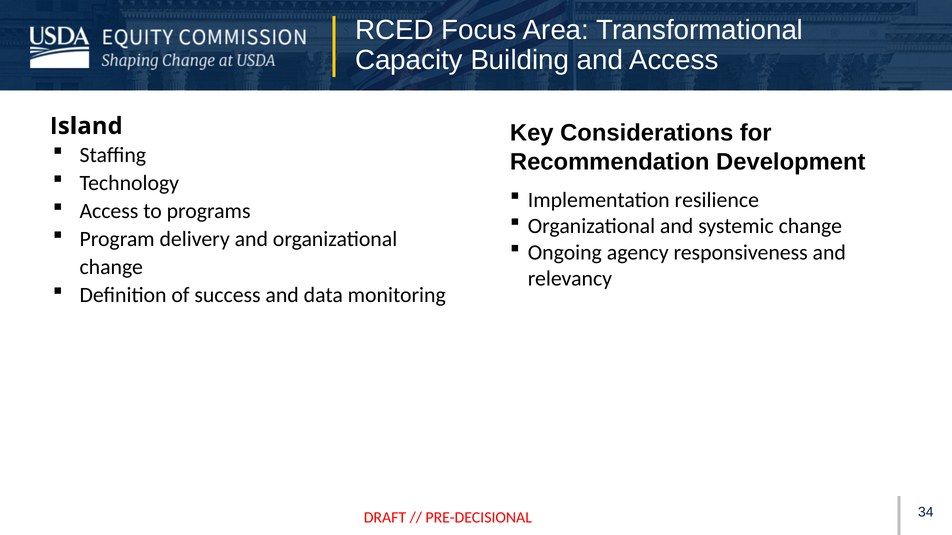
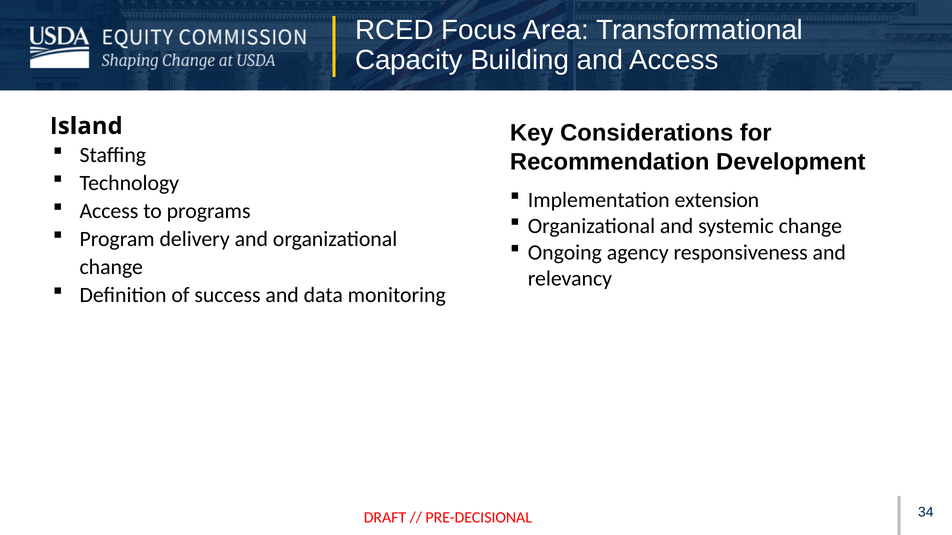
resilience: resilience -> extension (717, 200)
